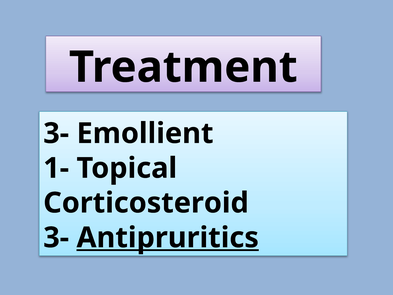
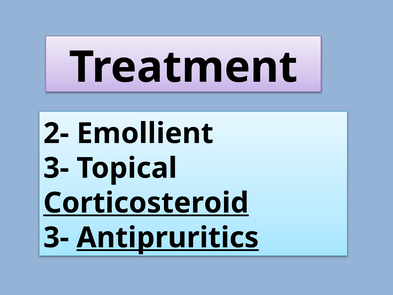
3-: 3- -> 2- (56, 133)
1-: 1- -> 3- (56, 168)
Corticosteroid underline: none -> present (146, 203)
